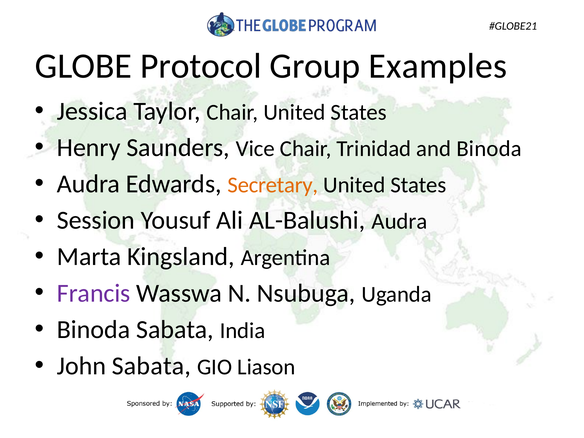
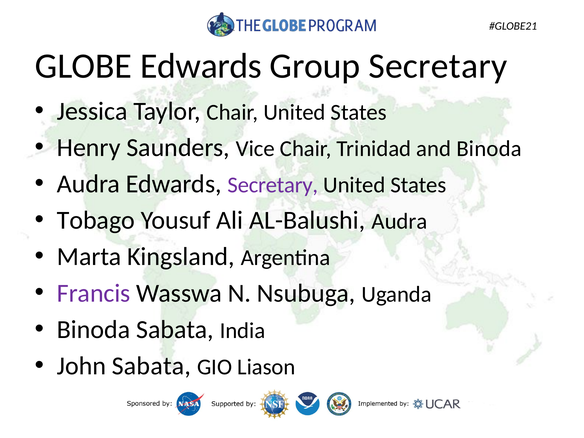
GLOBE Protocol: Protocol -> Edwards (201, 66)
Group Examples: Examples -> Secretary (438, 66)
Secretary colour: orange -> purple (273, 185)
Session: Session -> Tobago (96, 220)
